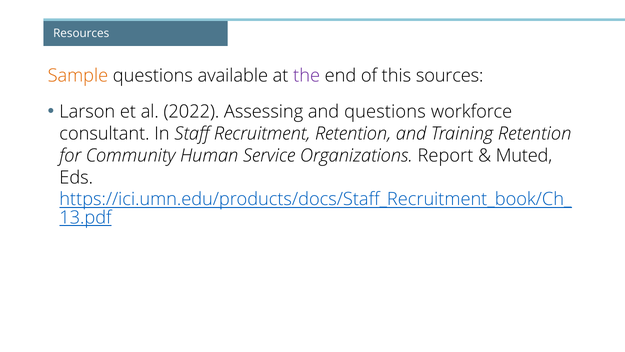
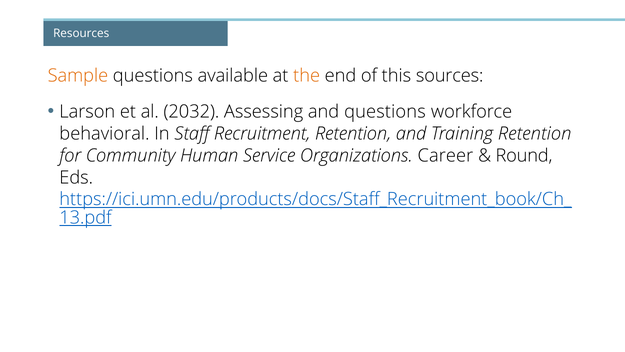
the colour: purple -> orange (307, 75)
2022: 2022 -> 2032 (191, 112)
consultant: consultant -> behavioral (104, 134)
Report: Report -> Career (445, 155)
Muted: Muted -> Round (524, 155)
